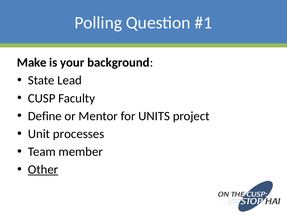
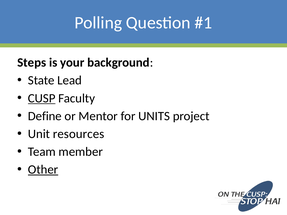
Make: Make -> Steps (32, 63)
CUSP underline: none -> present (42, 98)
processes: processes -> resources (79, 134)
